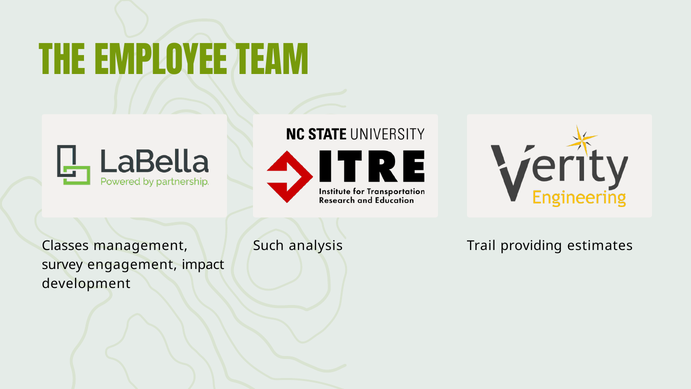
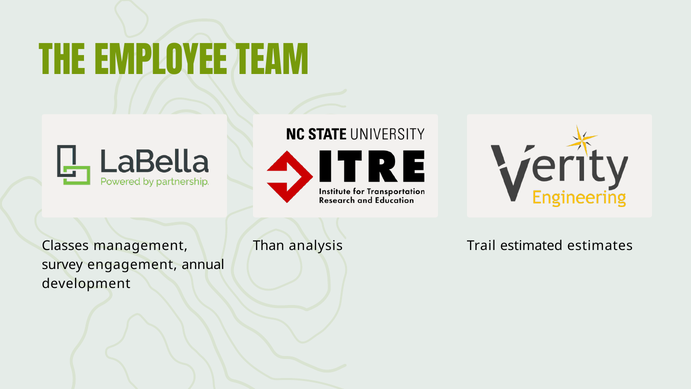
Such: Such -> Than (269, 246)
providing: providing -> estimated (531, 246)
impact: impact -> annual (203, 265)
